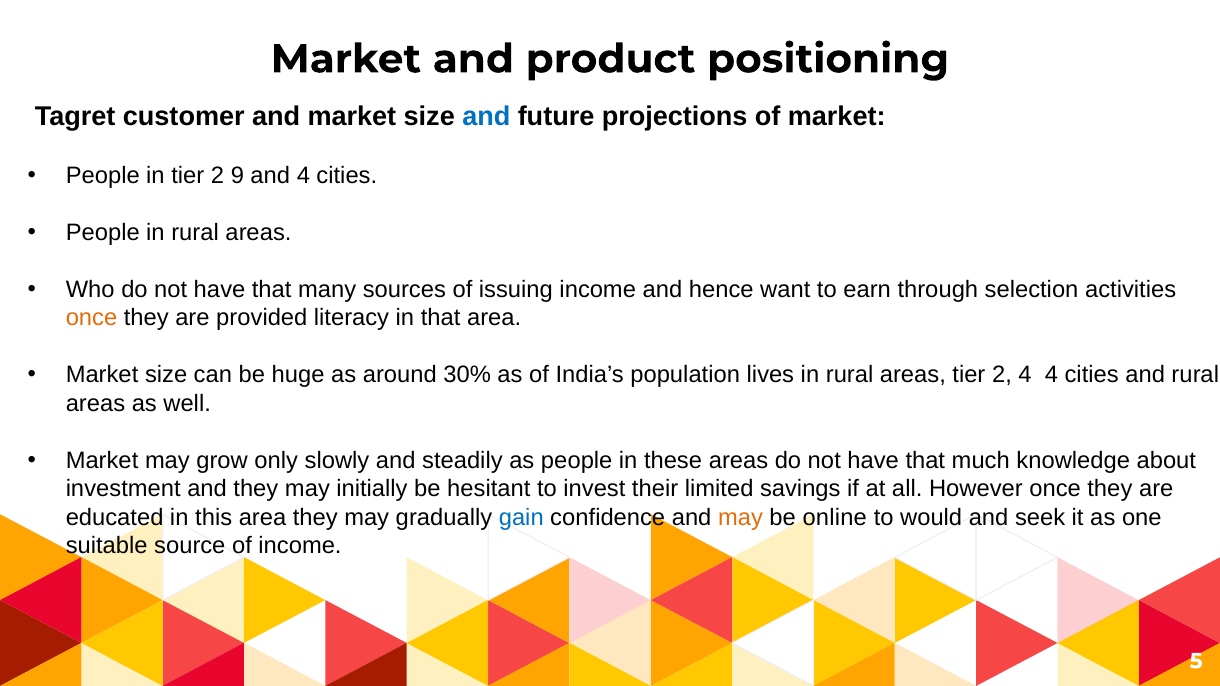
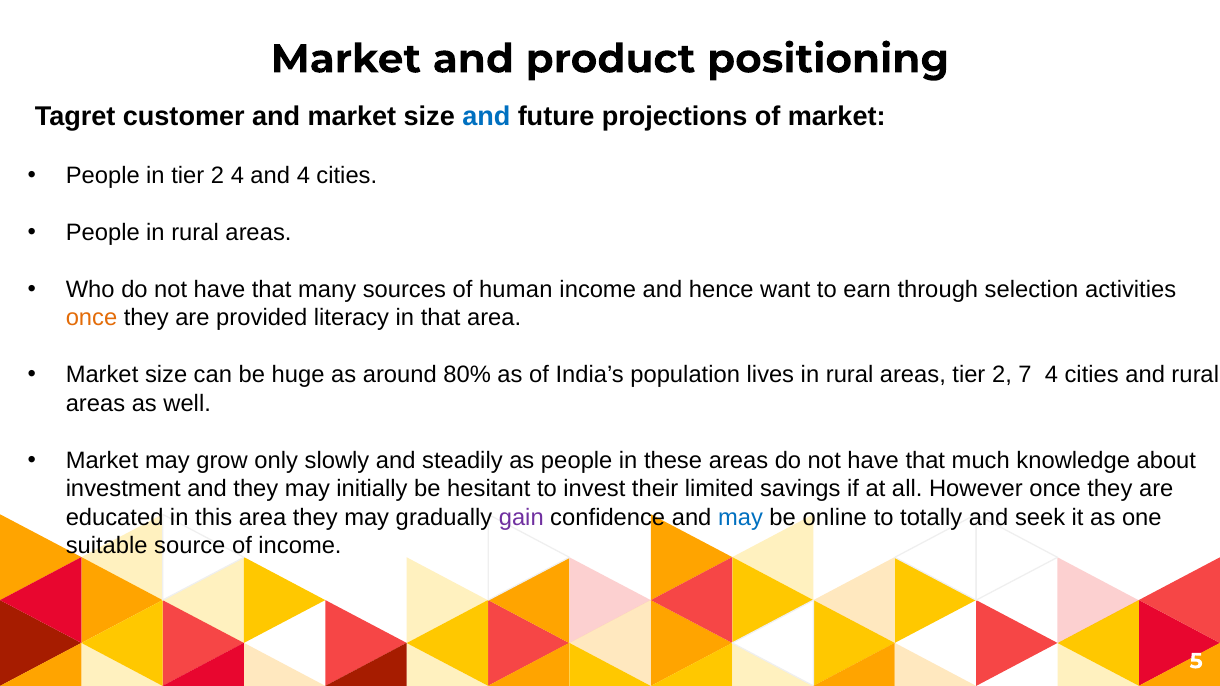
2 9: 9 -> 4 (237, 176)
issuing: issuing -> human (516, 290)
30%: 30% -> 80% (467, 375)
2 4: 4 -> 7 (1025, 375)
gain colour: blue -> purple (521, 518)
may colour: orange -> blue (740, 518)
would: would -> totally (931, 518)
